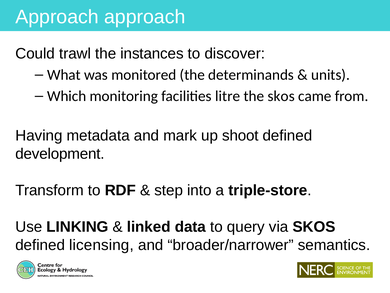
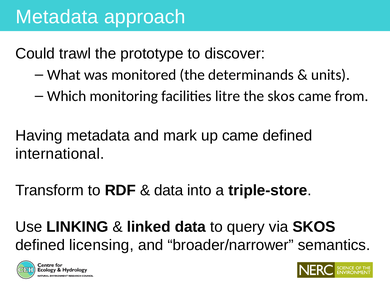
Approach: Approach -> Metadata (57, 17)
instances: instances -> prototype (152, 54)
up shoot: shoot -> came (240, 135)
development: development -> international (60, 154)
step: step -> data (169, 190)
